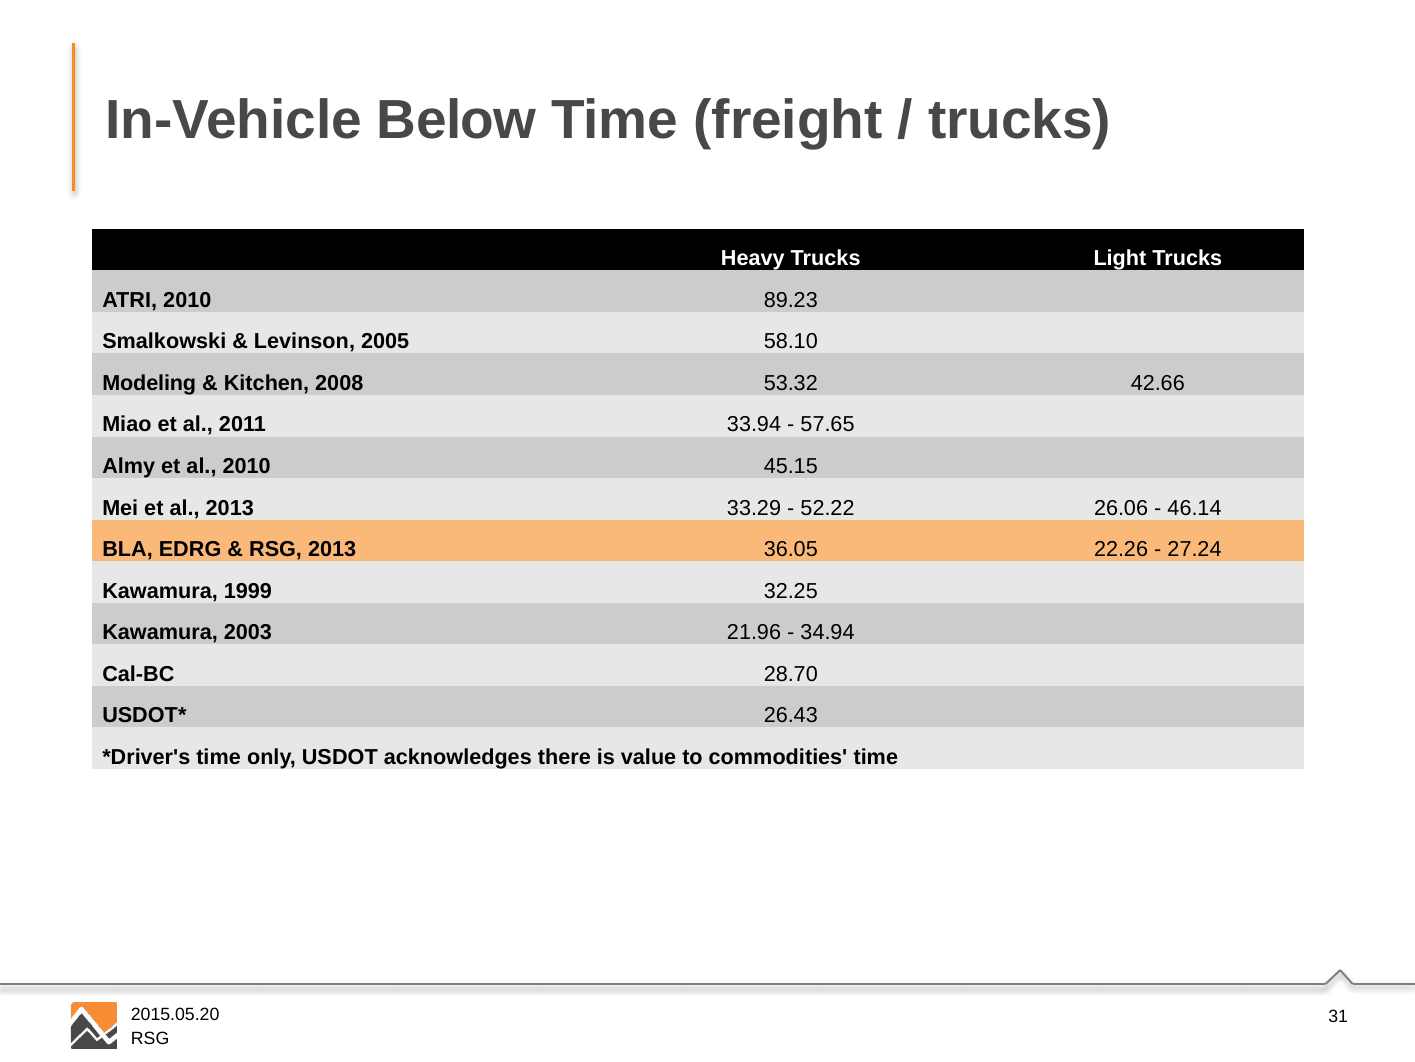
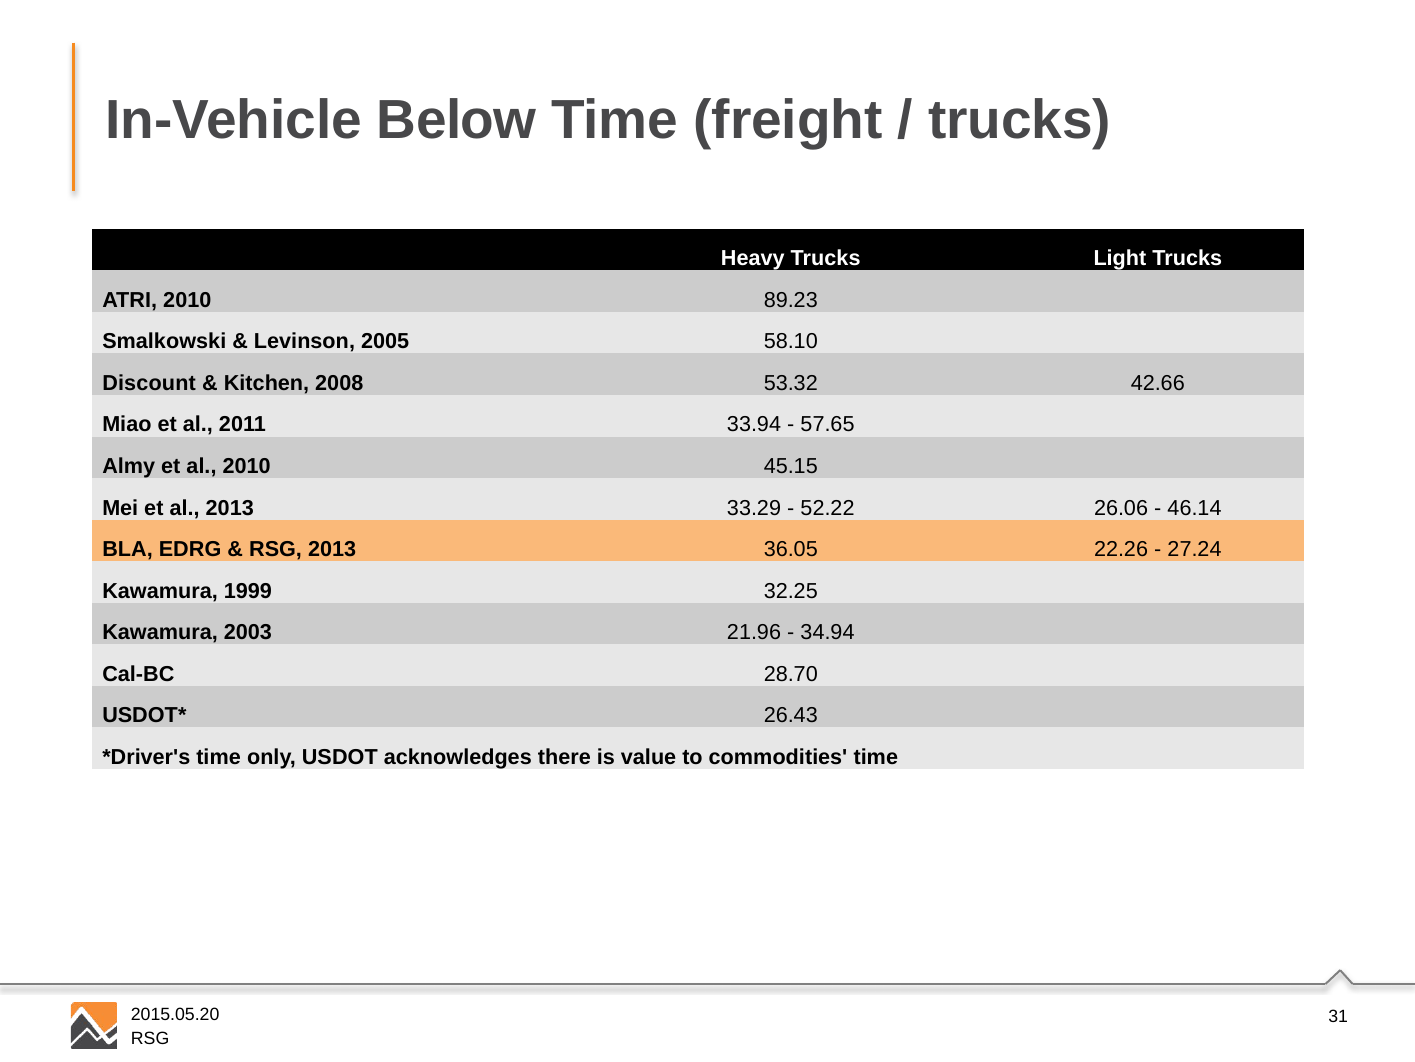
Modeling: Modeling -> Discount (149, 383)
